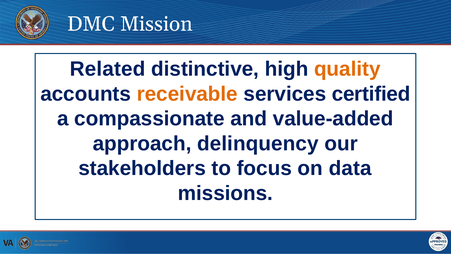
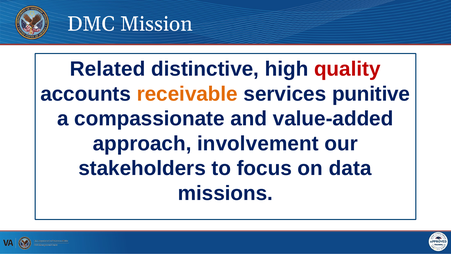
quality colour: orange -> red (347, 69)
certified: certified -> punitive (371, 94)
delinquency: delinquency -> involvement (258, 143)
